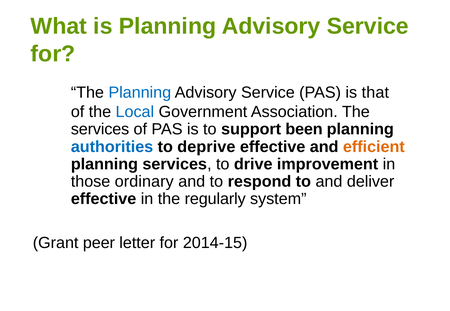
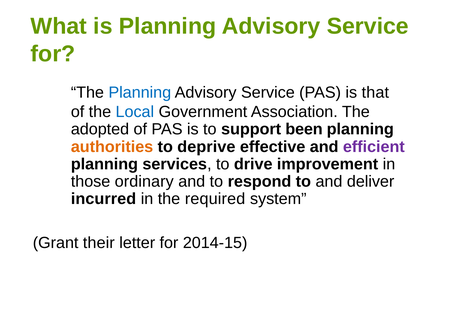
services: services -> adopted (100, 130)
authorities colour: blue -> orange (112, 147)
efficient colour: orange -> purple (374, 147)
effective: effective -> incurred (103, 199)
regularly: regularly -> required (215, 199)
peer: peer -> their (99, 243)
